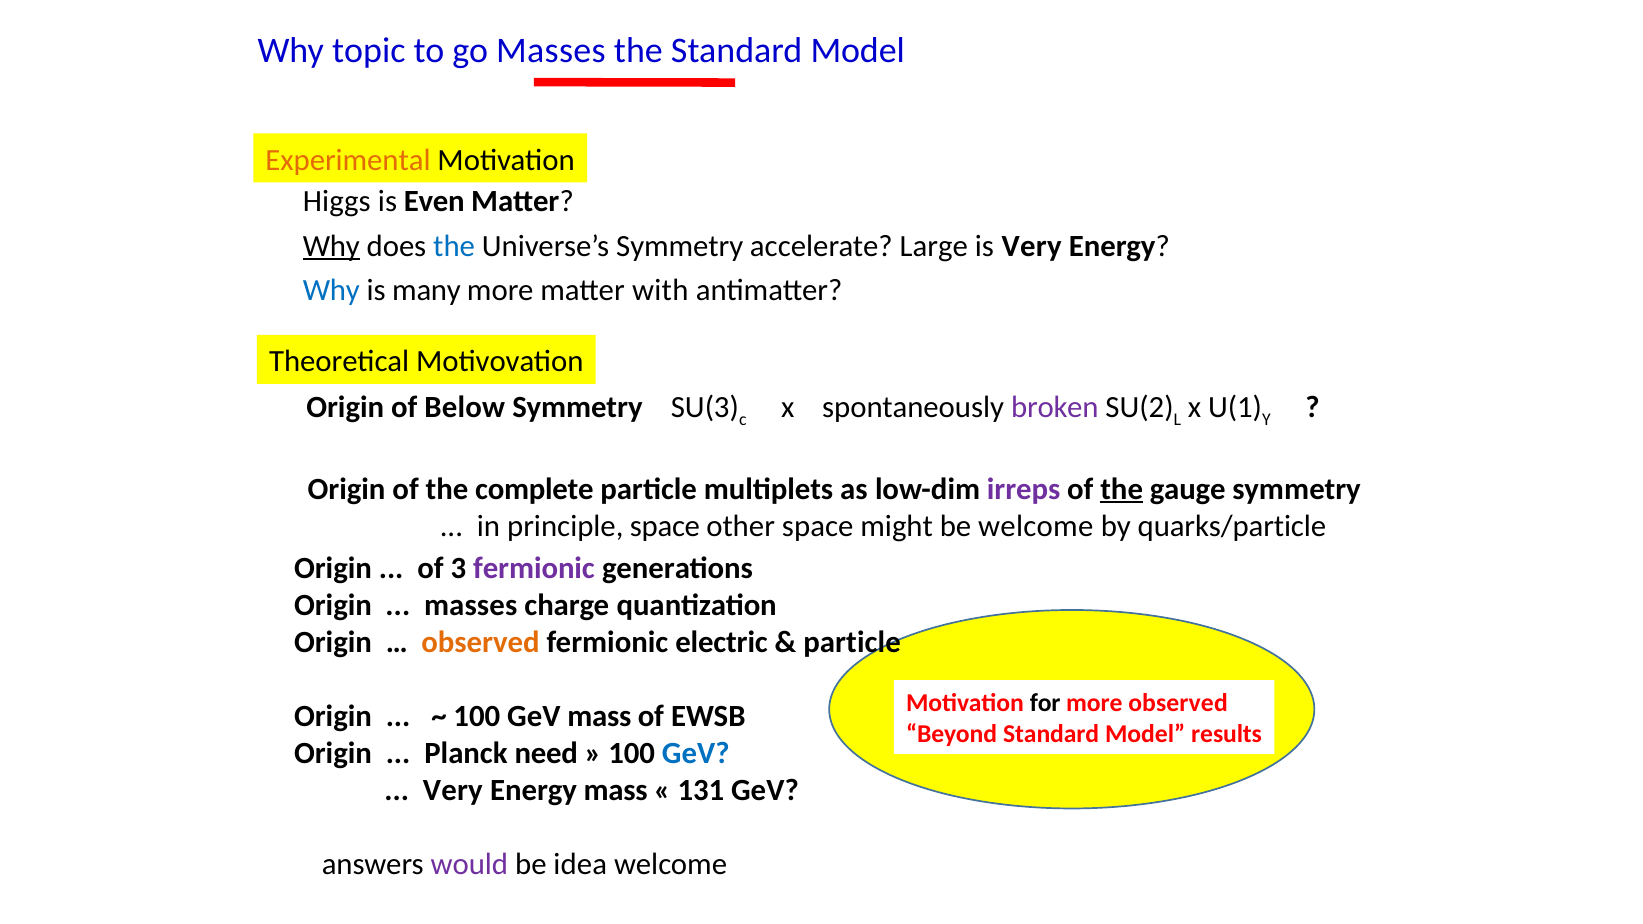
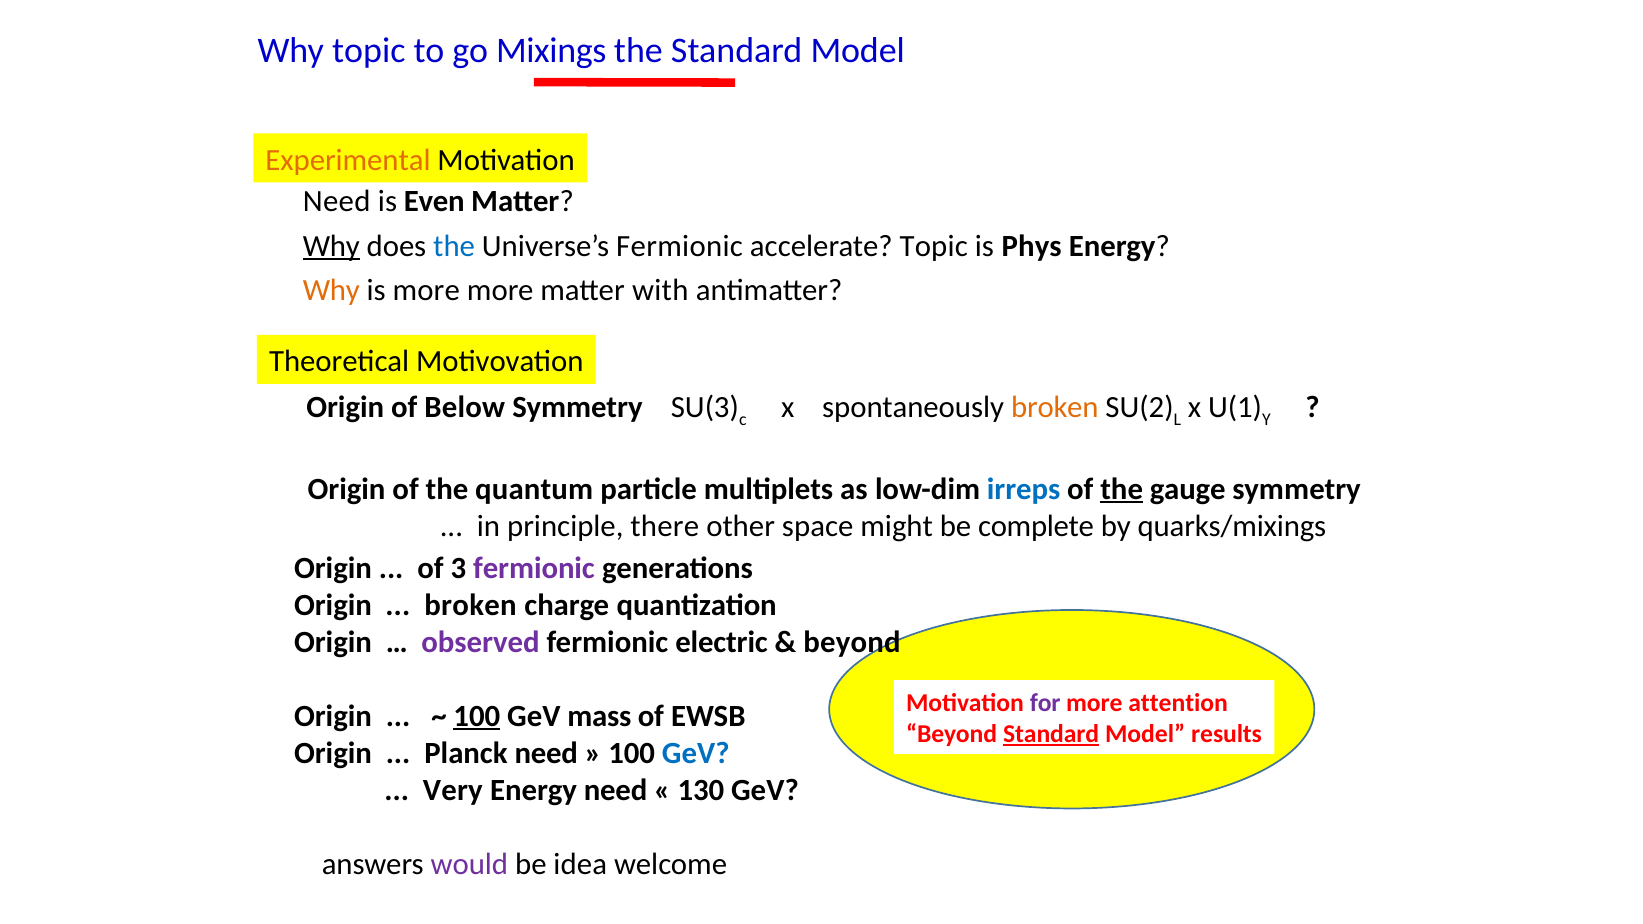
go Masses: Masses -> Mixings (551, 51)
Higgs: Higgs -> Need (337, 201)
Universe’s Symmetry: Symmetry -> Fermionic (680, 246)
accelerate Large: Large -> Topic (934, 246)
is Very: Very -> Phys (1032, 246)
Why colour: blue -> orange (331, 291)
is many: many -> more (426, 291)
broken colour: purple -> orange (1055, 408)
complete: complete -> quantum (534, 489)
irreps colour: purple -> blue (1024, 489)
principle space: space -> there (665, 526)
be welcome: welcome -> complete (1036, 526)
quarks/particle: quarks/particle -> quarks/mixings (1232, 526)
masses: masses -> broken (471, 605)
observed colour: orange -> purple (481, 642)
particle: particle -> beyond (852, 642)
for colour: black -> purple (1045, 704)
more observed: observed -> attention (1178, 704)
100 underline: none -> present (477, 716)
Standard underline: none -> present (1051, 734)
Energy mass: mass -> need (616, 790)
131: 131 -> 130 (701, 790)
